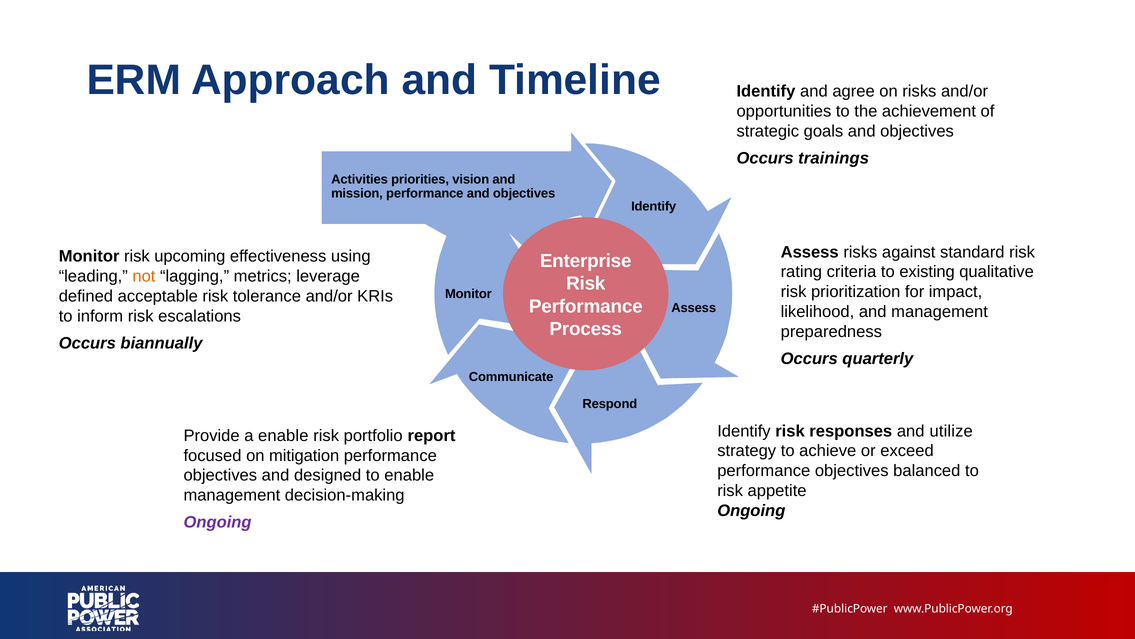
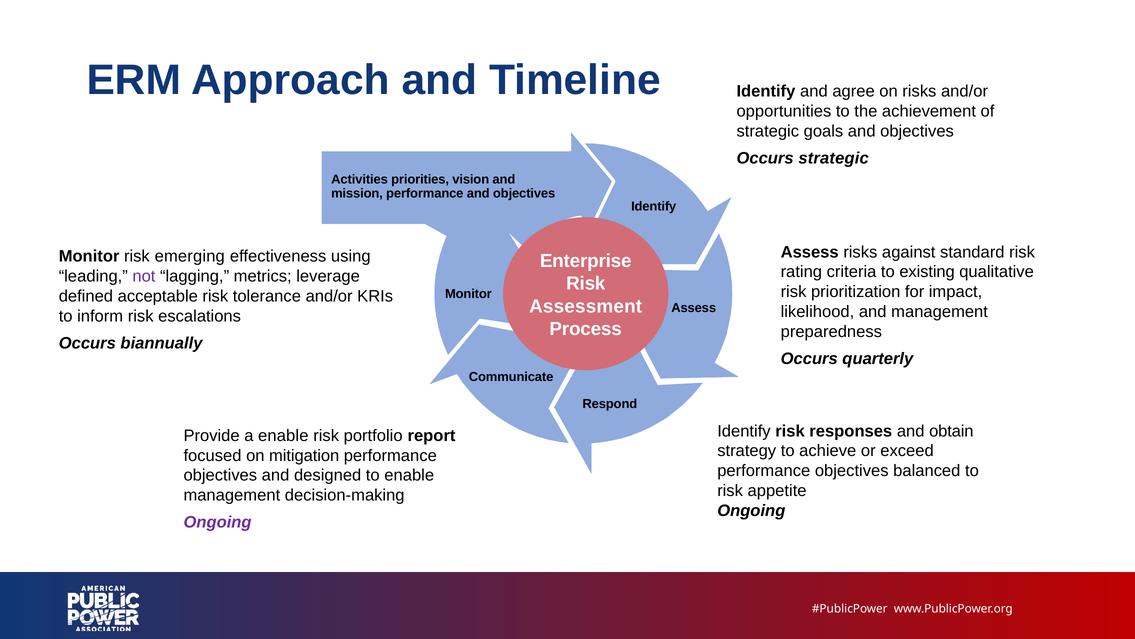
Occurs trainings: trainings -> strategic (834, 158)
upcoming: upcoming -> emerging (190, 256)
not colour: orange -> purple (144, 276)
Performance: Performance -> Assessment (586, 306)
utilize: utilize -> obtain (951, 431)
